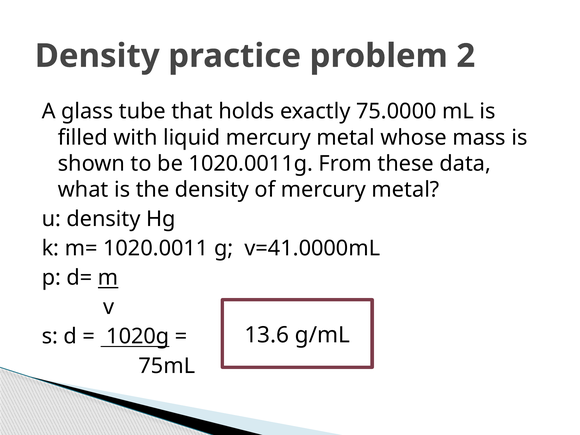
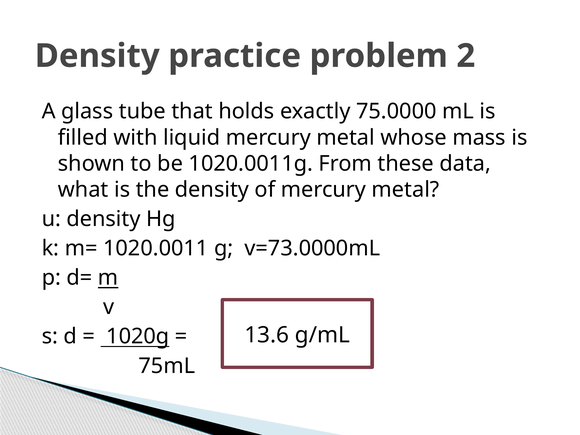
v=41.0000mL: v=41.0000mL -> v=73.0000mL (312, 248)
